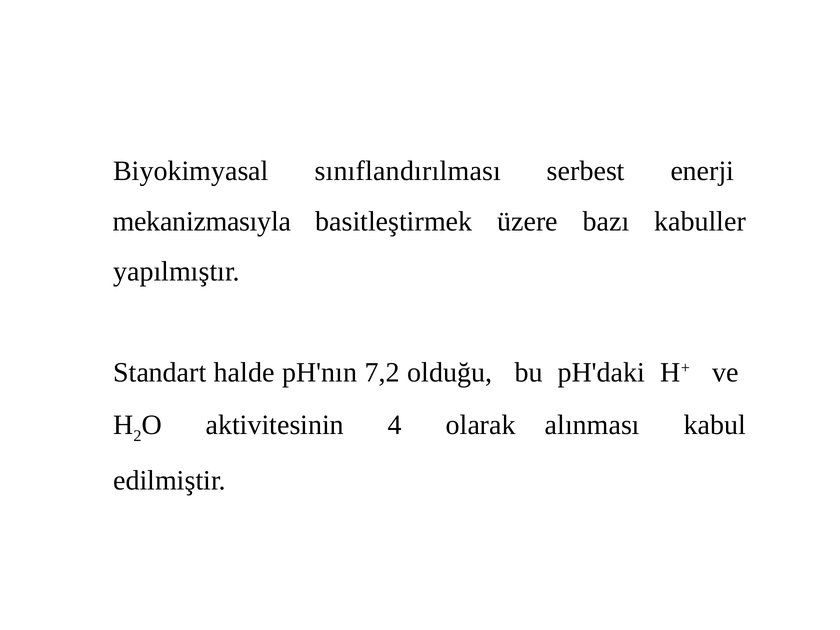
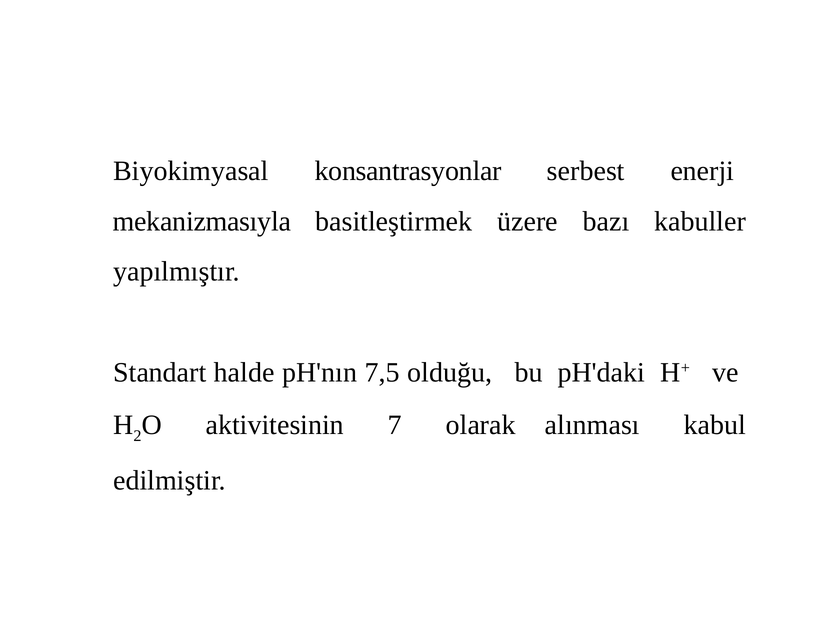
sınıflandırılması: sınıflandırılması -> konsantrasyonlar (408, 171)
7,2: 7,2 -> 7,5 (382, 373)
4: 4 -> 7 (395, 425)
